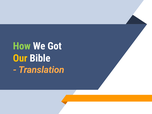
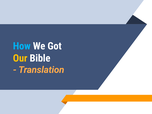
How colour: light green -> light blue (22, 46)
